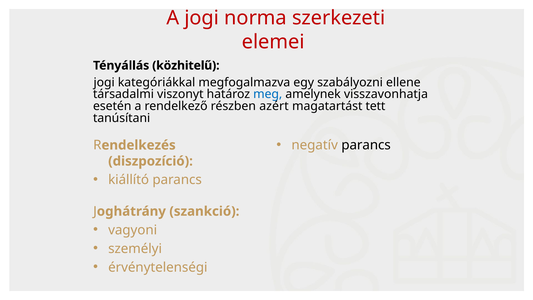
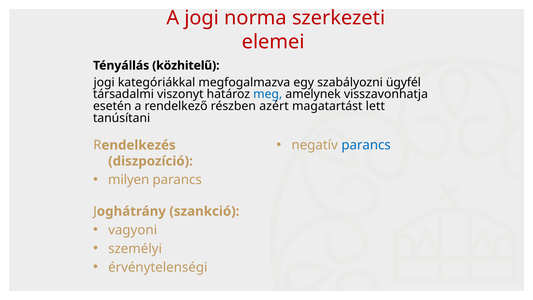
ellene: ellene -> ügyfél (403, 82)
tett: tett -> lett (375, 106)
parancs colour: black -> blue (366, 145)
kiállító: kiállító -> milyen (129, 180)
